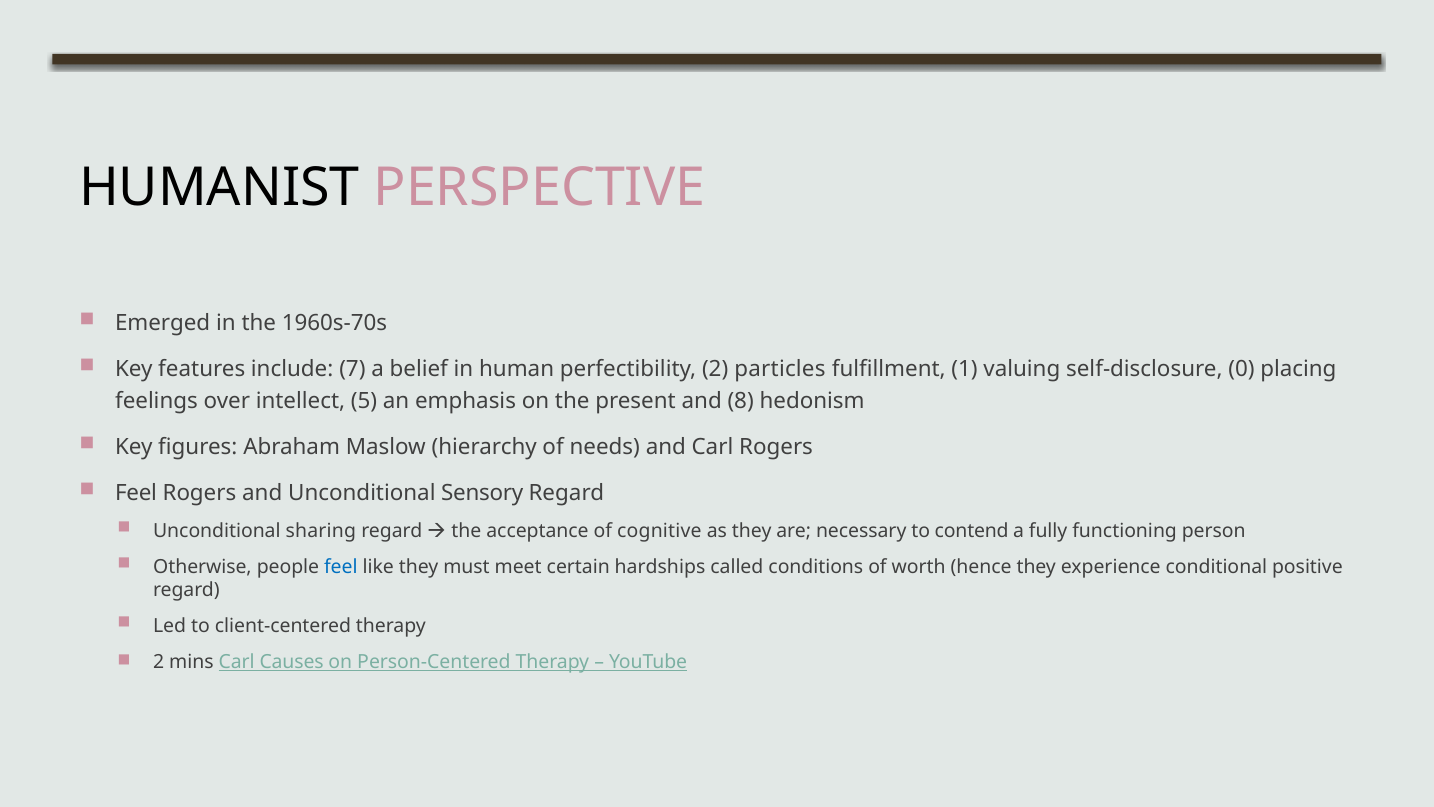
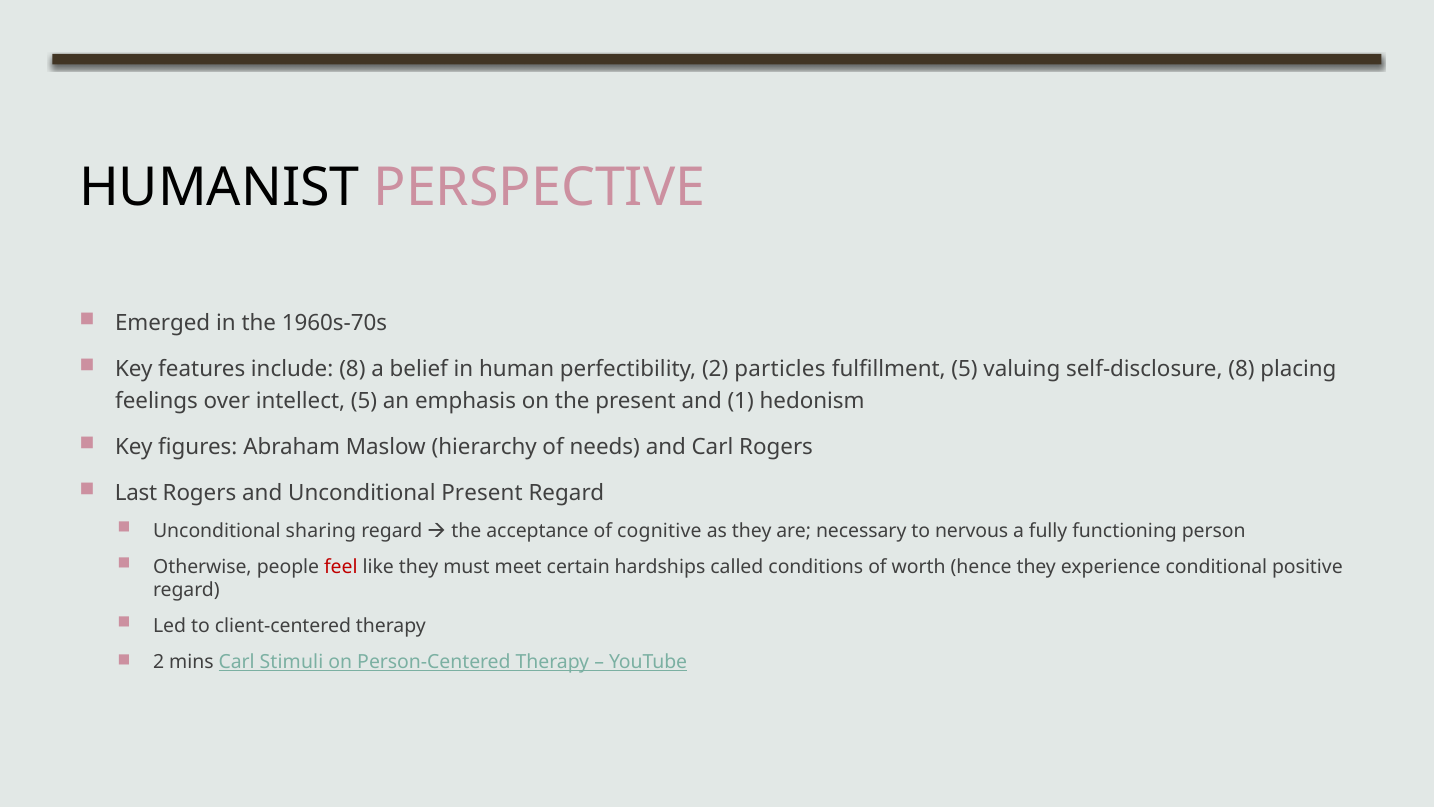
include 7: 7 -> 8 (352, 369)
fulfillment 1: 1 -> 5 (965, 369)
self-disclosure 0: 0 -> 8 (1241, 369)
8: 8 -> 1 (741, 401)
Feel: Feel -> Last (136, 493)
Unconditional Sensory: Sensory -> Present (482, 493)
contend: contend -> nervous (972, 530)
feel colour: blue -> red (341, 566)
Causes: Causes -> Stimuli (291, 662)
